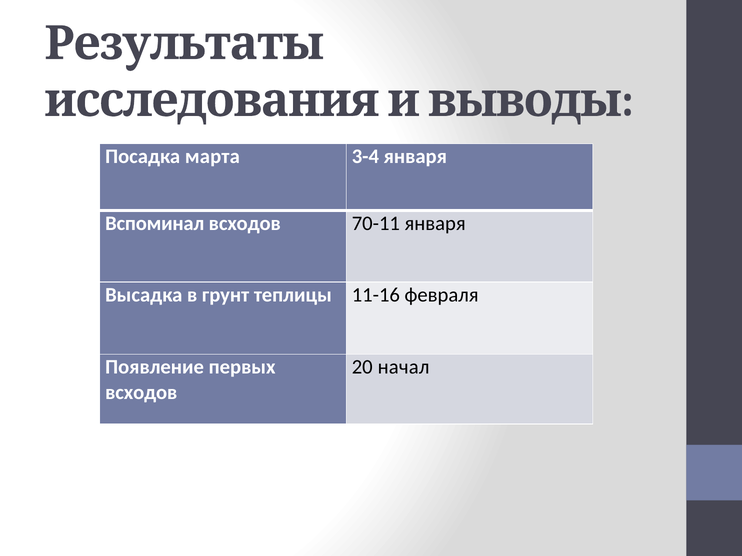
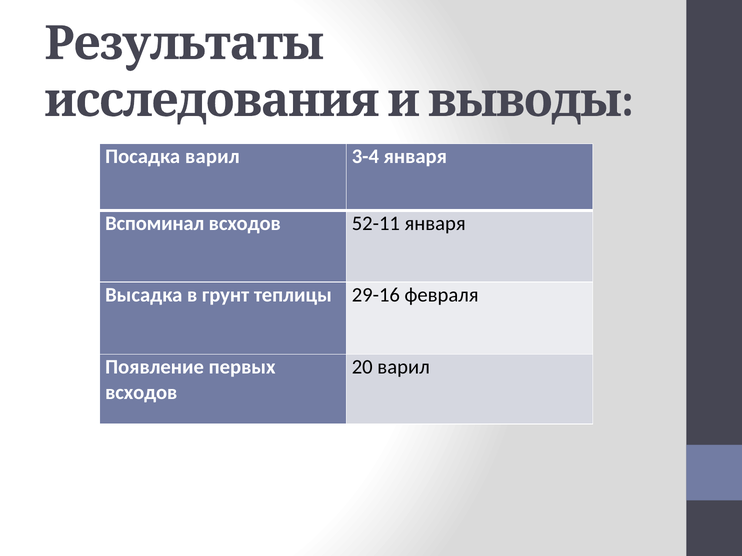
Посадка марта: марта -> варил (212, 157)
70-11: 70-11 -> 52-11 (376, 224)
11-16: 11-16 -> 29-16 (376, 295)
20 начал: начал -> варил (404, 367)
